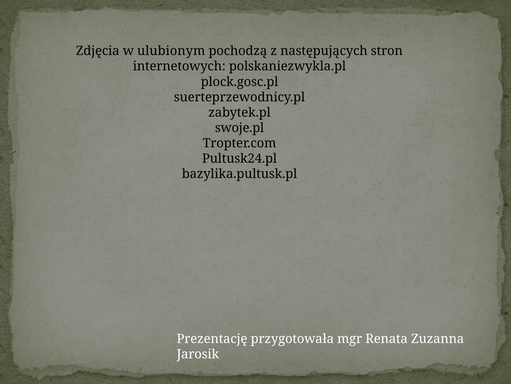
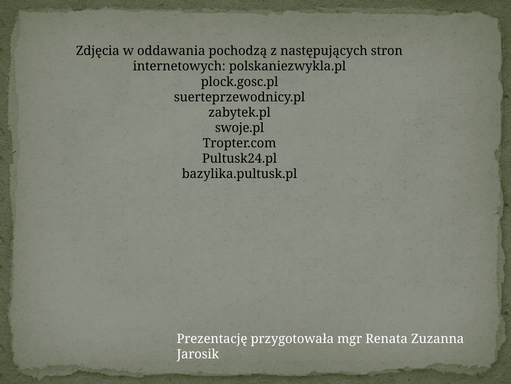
ulubionym: ulubionym -> oddawania (171, 51)
